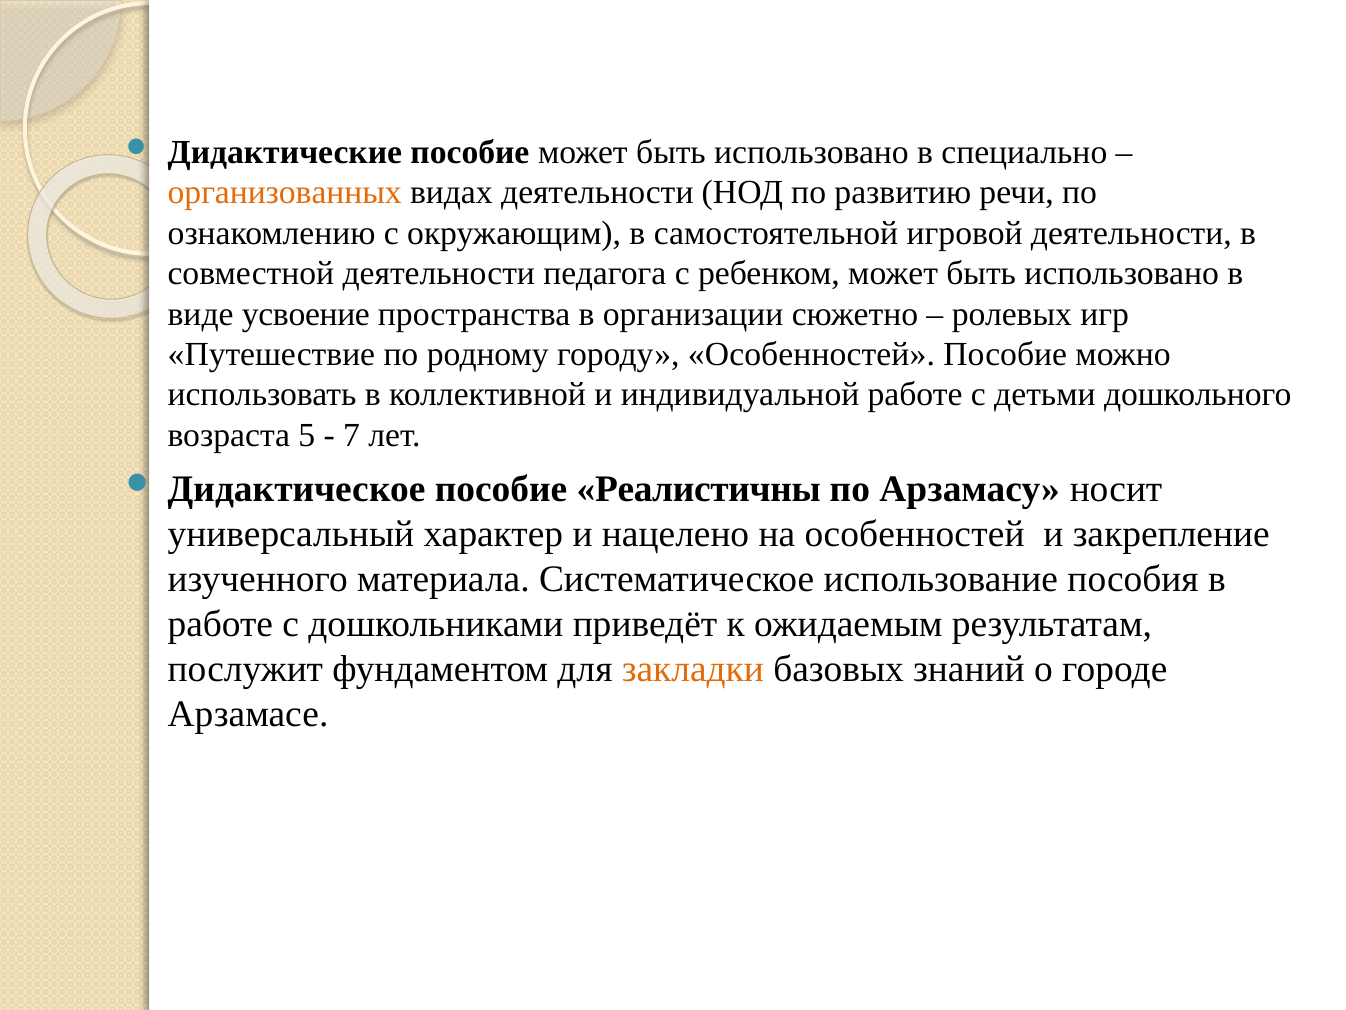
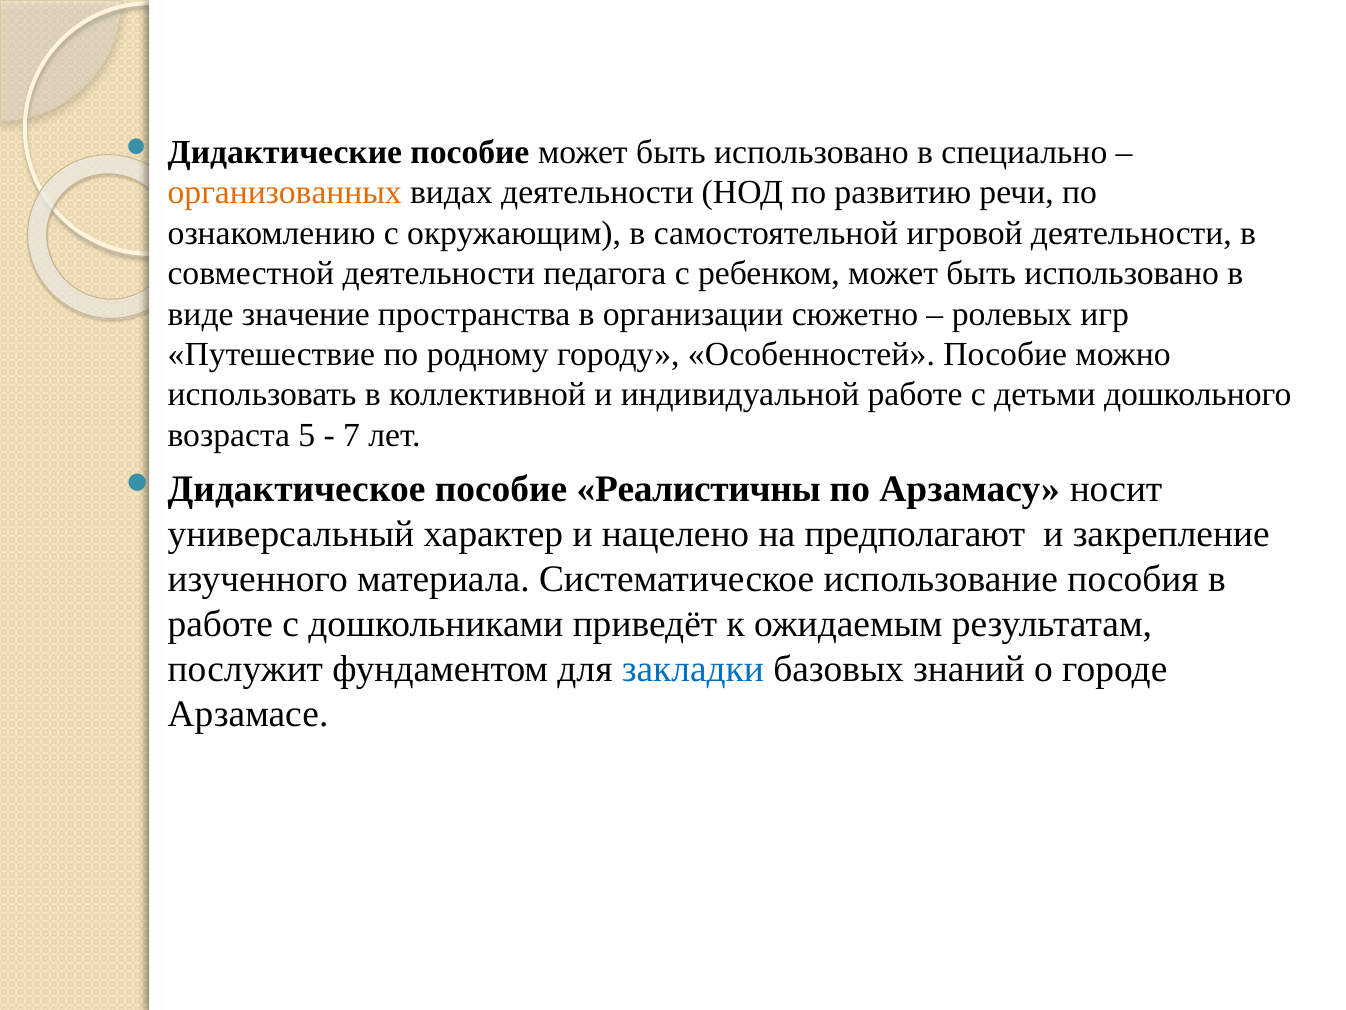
усвоение: усвоение -> значение (306, 314)
на особенностей: особенностей -> предполагают (915, 534)
закладки colour: orange -> blue (693, 669)
